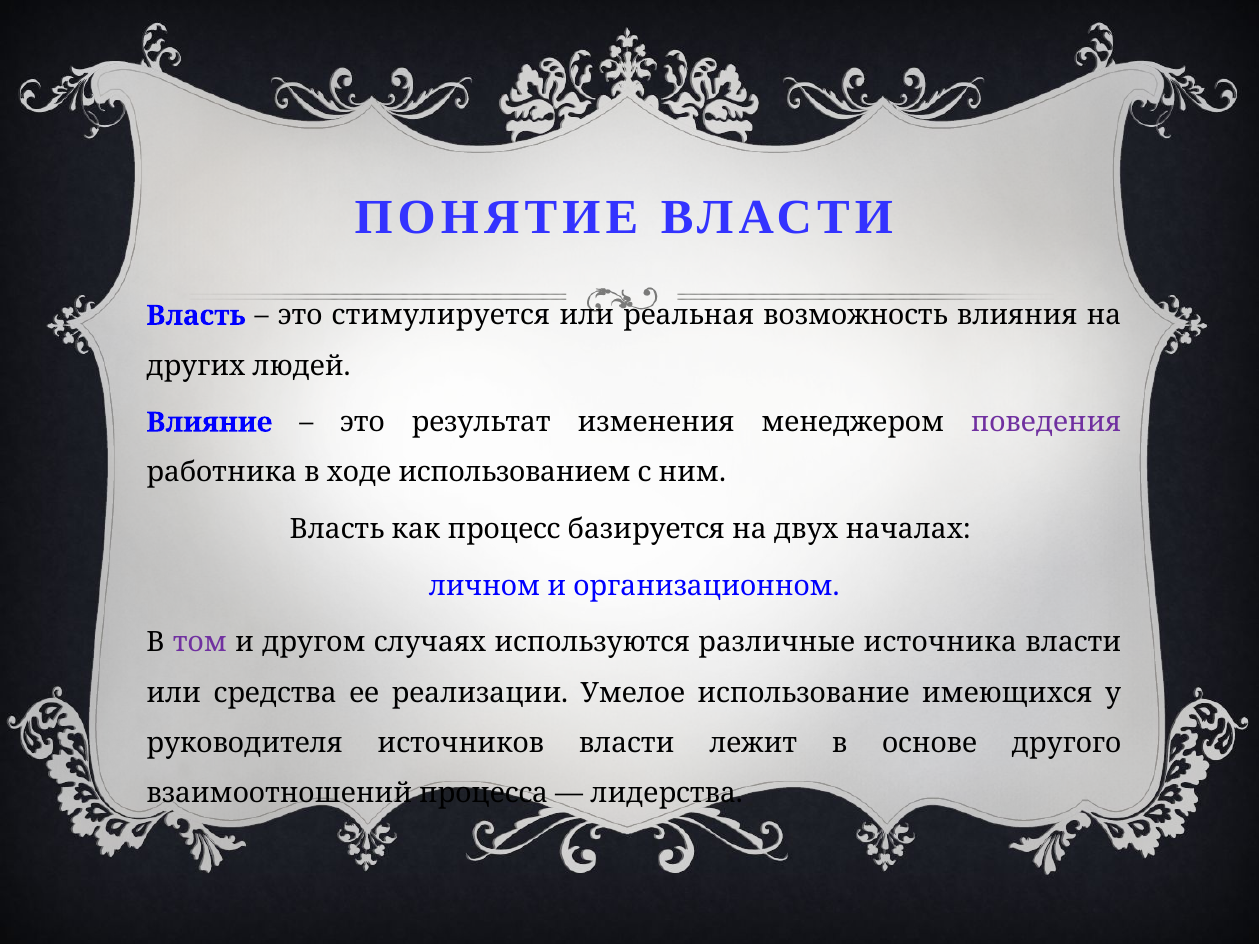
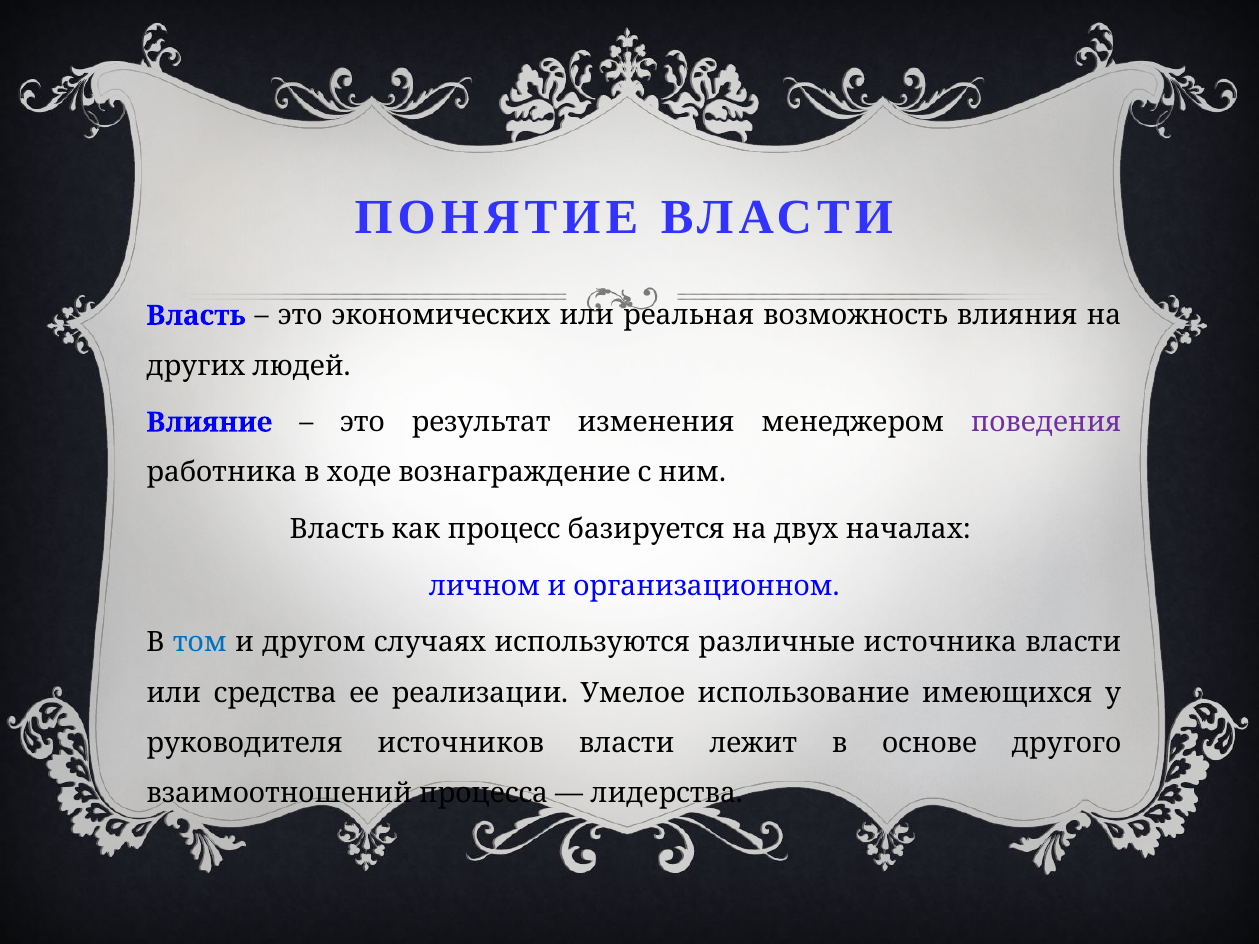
стимулируется: стимулируется -> экономических (441, 316)
использованием: использованием -> вознаграждение (514, 473)
том colour: purple -> blue (200, 643)
